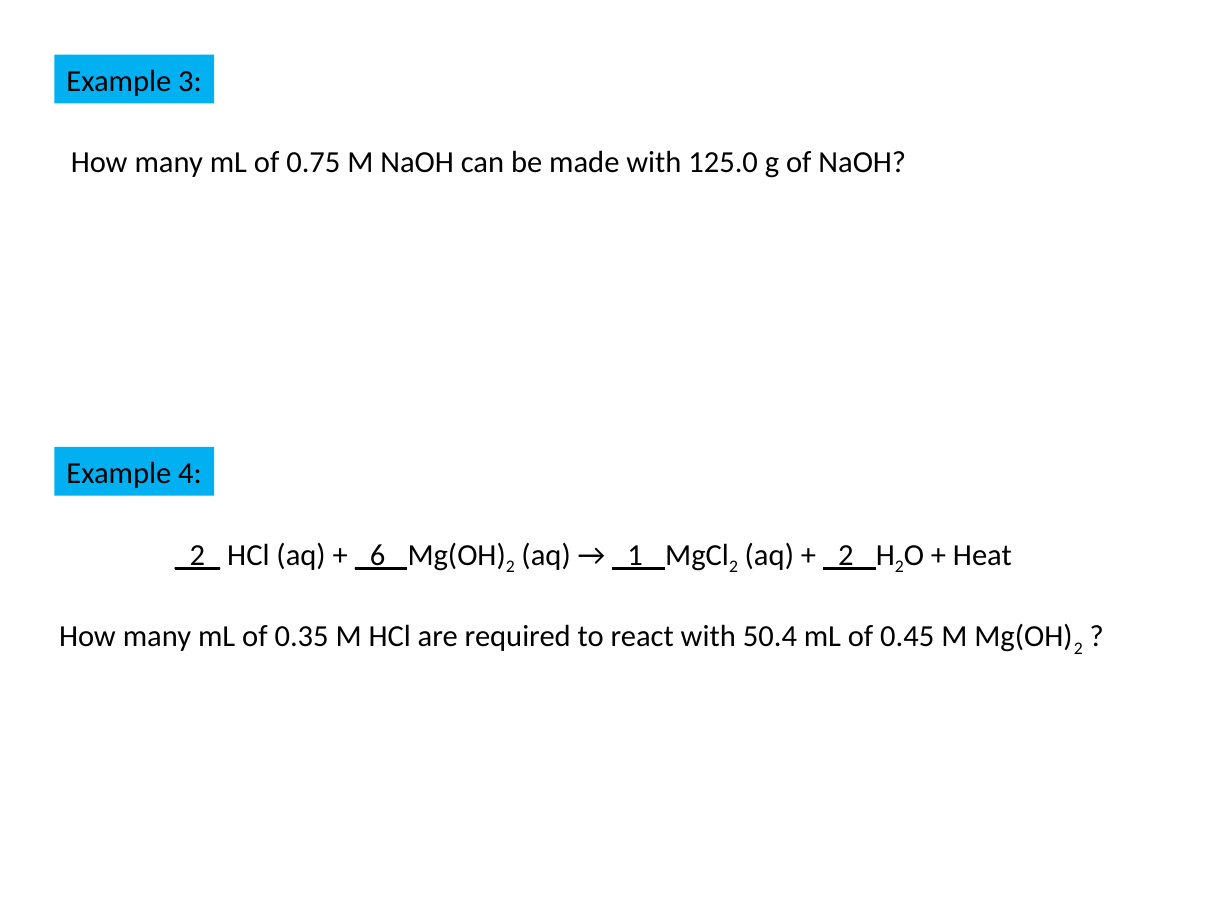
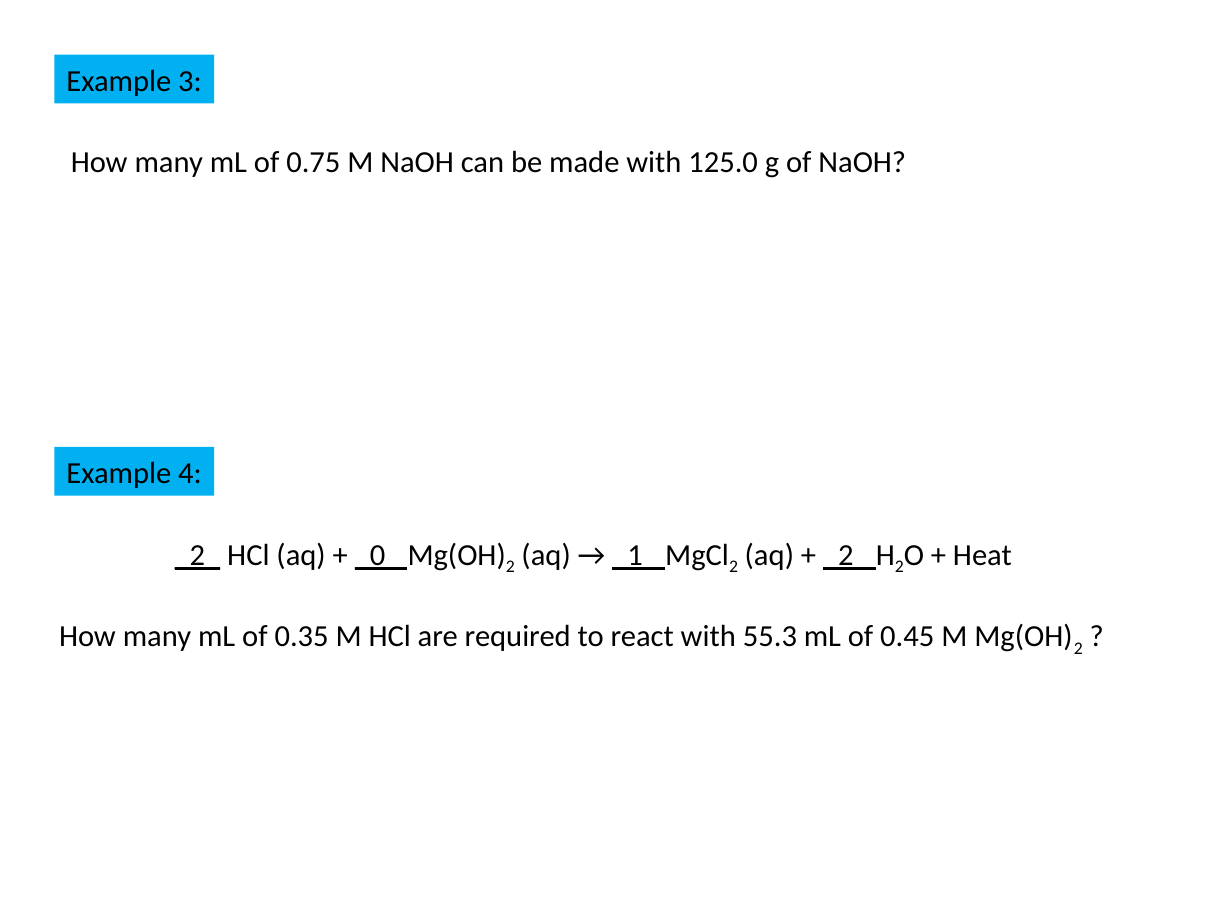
_6_: _6_ -> _0_ (378, 555)
50.4: 50.4 -> 55.3 (770, 637)
